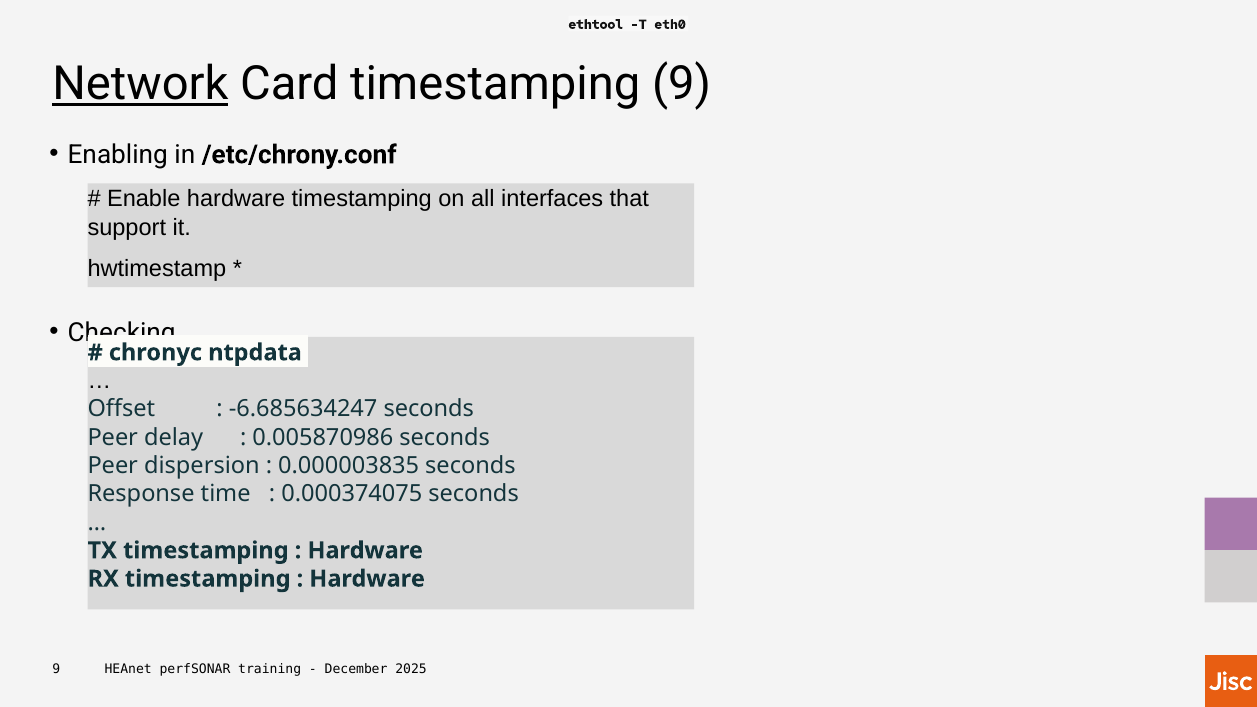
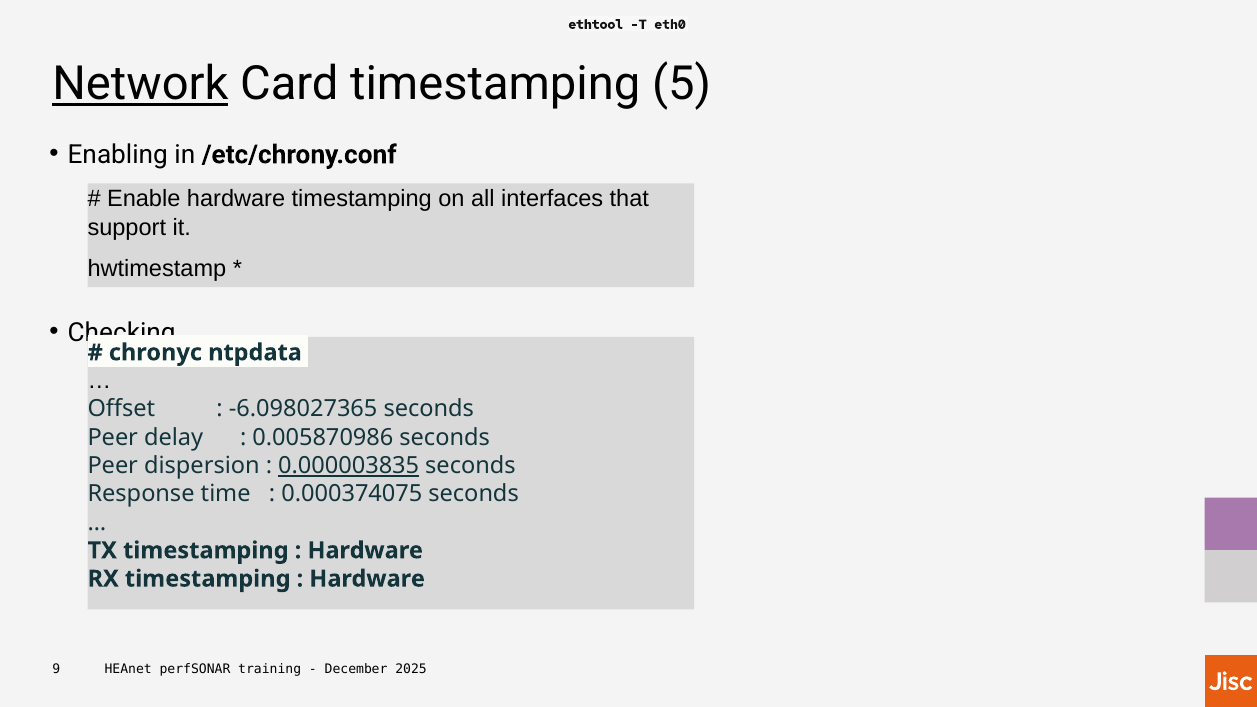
timestamping 9: 9 -> 5 (682, 84)
-6.685634247: -6.685634247 -> -6.098027365 (303, 409)
0.000003835 underline: none -> present (349, 466)
